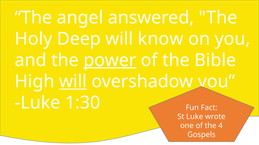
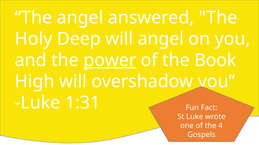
will know: know -> angel (161, 39)
Bible: Bible -> Book (215, 60)
will underline: present -> none (73, 82)
1:30: 1:30 -> 1:31 (83, 103)
